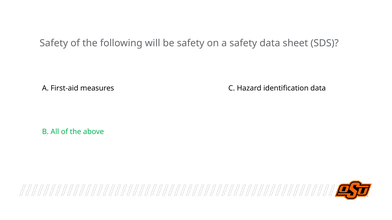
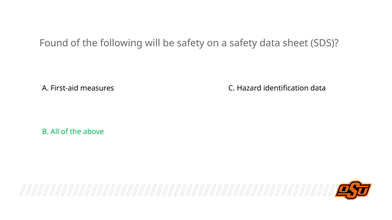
Safety: Safety -> Found (54, 43)
